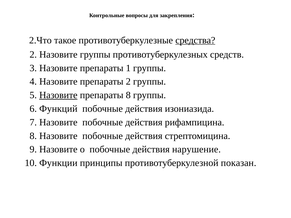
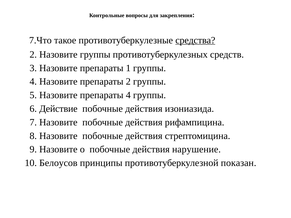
2.Что: 2.Что -> 7.Что (40, 40)
Назовите underline: present -> none (58, 95)
препараты 8: 8 -> 4 (128, 95)
Функций: Функций -> Действие (58, 109)
Функции: Функции -> Белоусов (58, 163)
